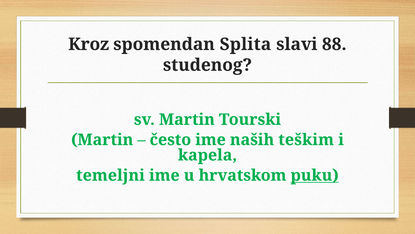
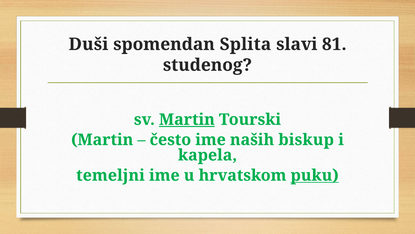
Kroz: Kroz -> Duši (88, 44)
88: 88 -> 81 (334, 44)
Martin underline: none -> present (187, 119)
teškim: teškim -> biskup (306, 139)
